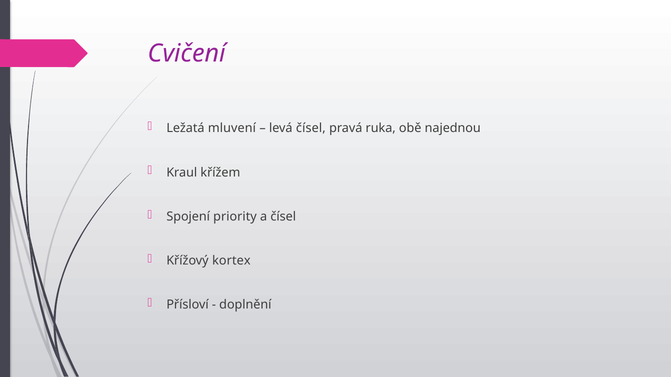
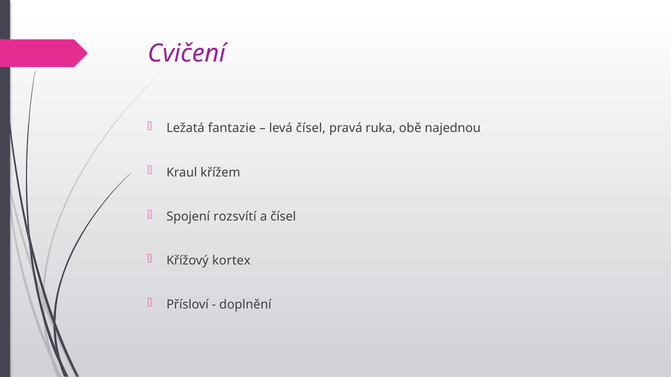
mluvení: mluvení -> fantazie (232, 128)
priority: priority -> rozsvítí (235, 217)
